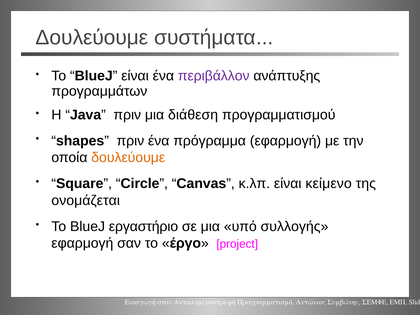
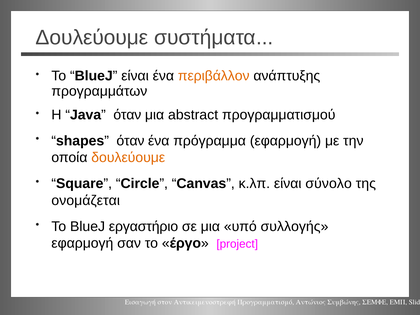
περιβάλλον colour: purple -> orange (214, 76)
Java πριν: πριν -> όταν (127, 115)
διάθεση: διάθεση -> abstract (193, 115)
shapes πριν: πριν -> όταν (130, 141)
κείμενο: κείμενο -> σύνολο (329, 184)
